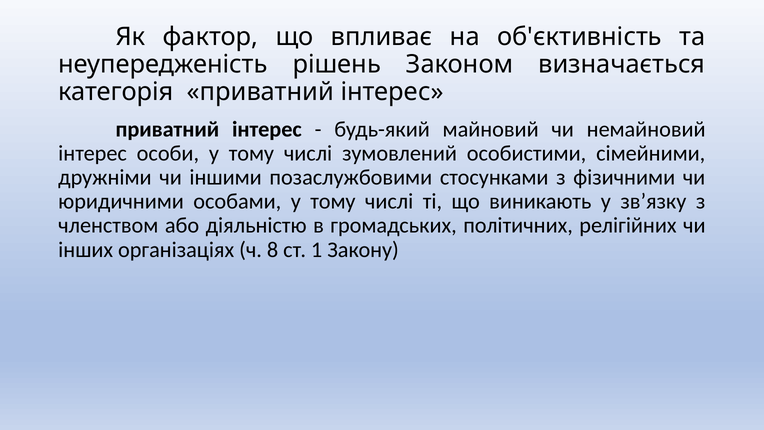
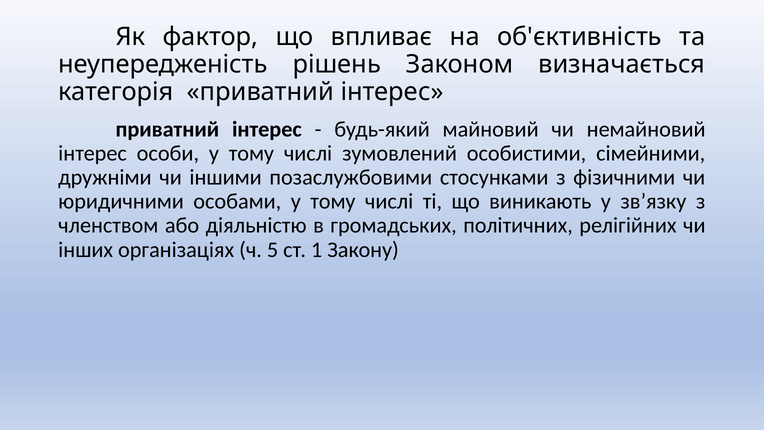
8: 8 -> 5 (273, 250)
